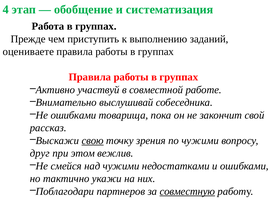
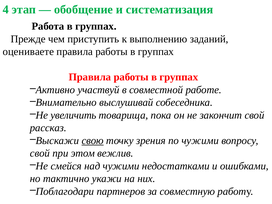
Не ошибками: ошибками -> увеличить (73, 115)
друг: друг -> свой (40, 153)
совместную underline: present -> none (187, 191)
